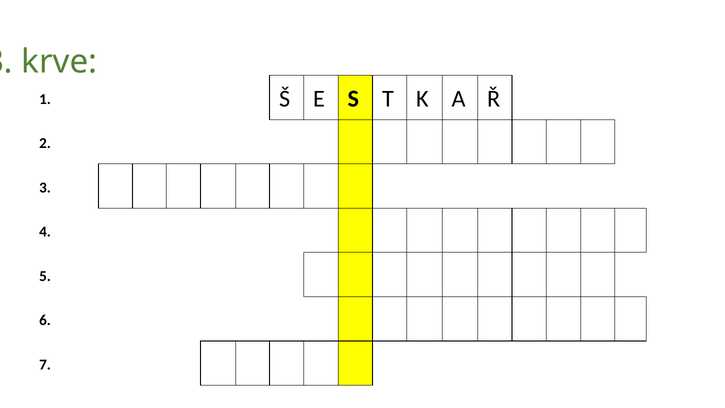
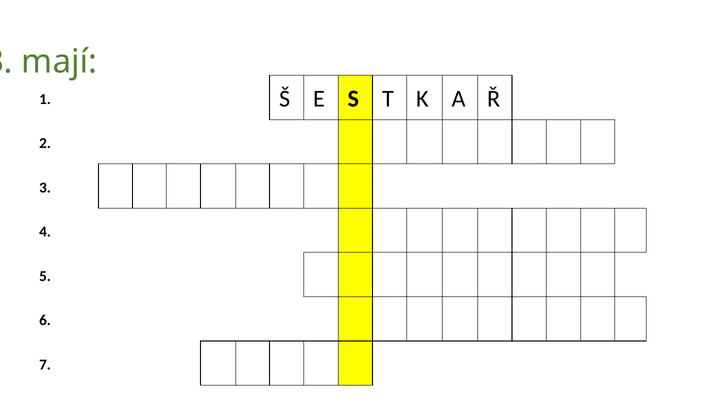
krve: krve -> mají (59, 62)
